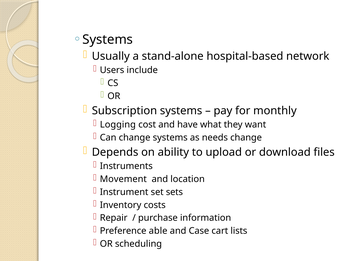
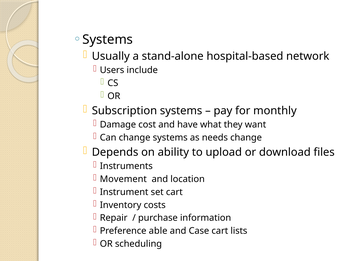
Logging: Logging -> Damage (118, 125)
set sets: sets -> cart (174, 192)
